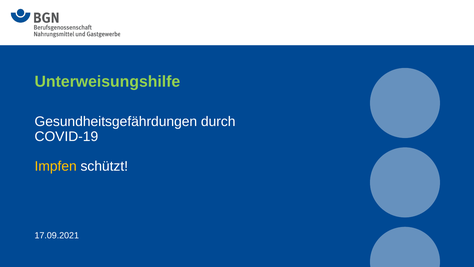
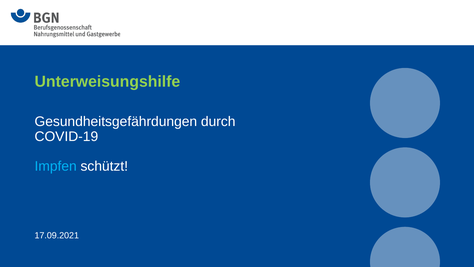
Impfen colour: yellow -> light blue (56, 166)
